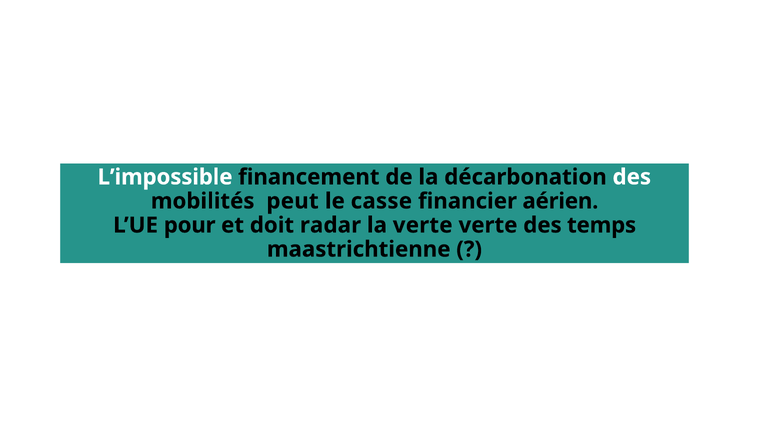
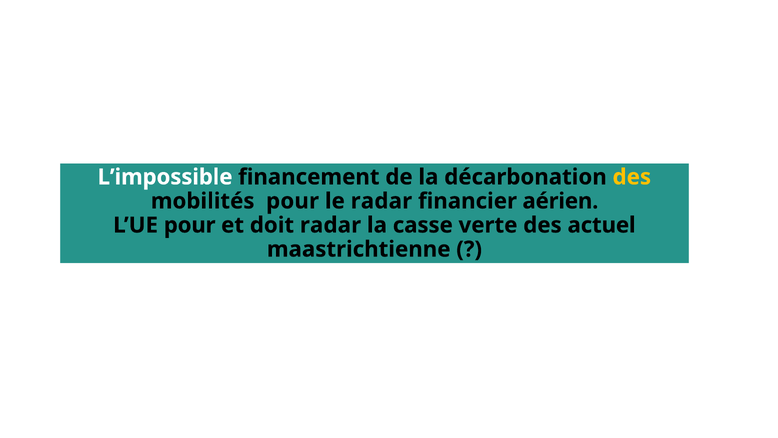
des colour: white -> yellow (632, 177)
mobilités peut: peut -> pour (293, 201)
le casse: casse -> radar (381, 201)
la verte: verte -> casse (423, 225)
temps: temps -> actuel (602, 225)
